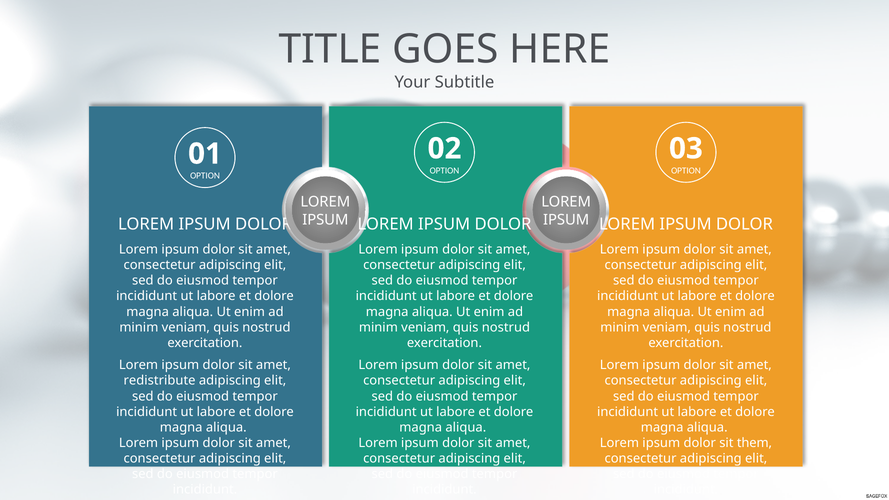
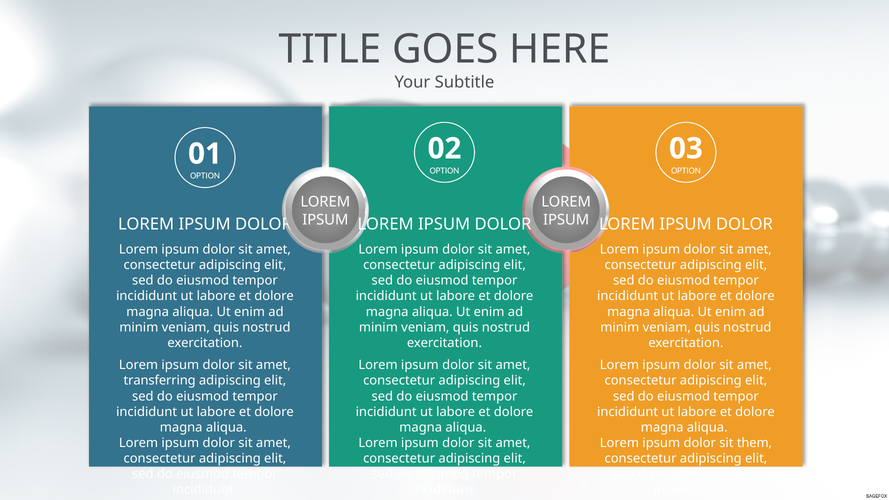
redistribute: redistribute -> transferring (160, 381)
